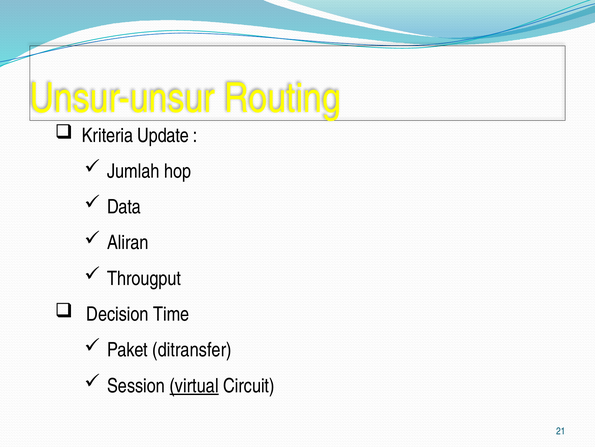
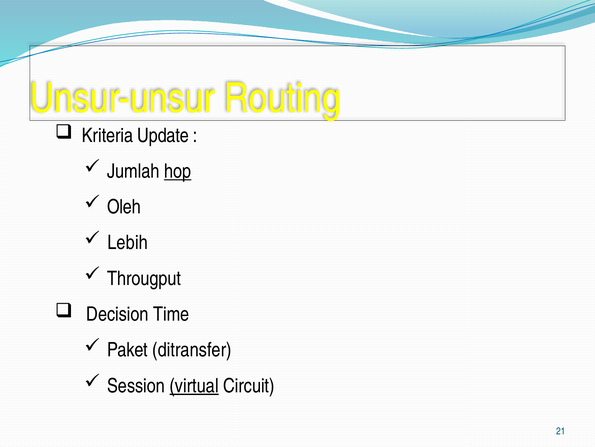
hop underline: none -> present (178, 171)
Data: Data -> Oleh (124, 207)
Aliran: Aliran -> Lebih (128, 242)
